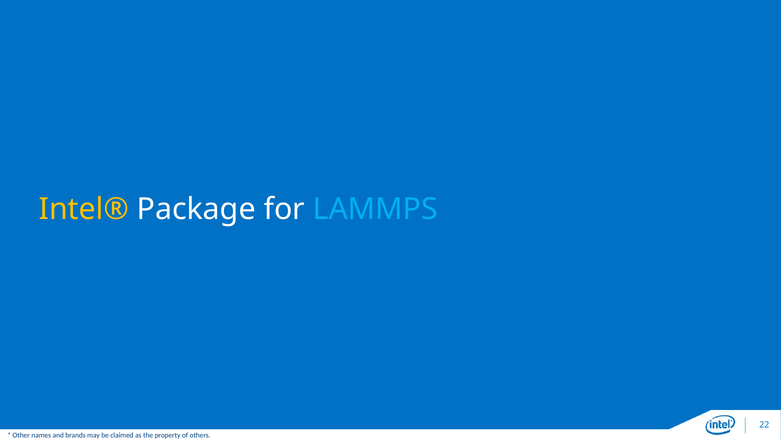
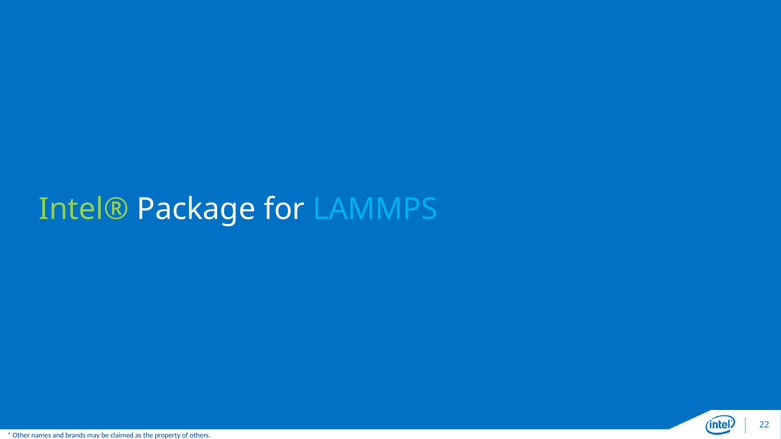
Intel® colour: yellow -> light green (84, 209)
